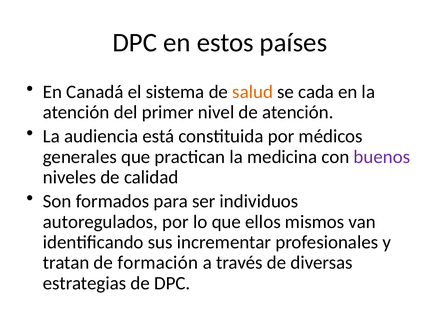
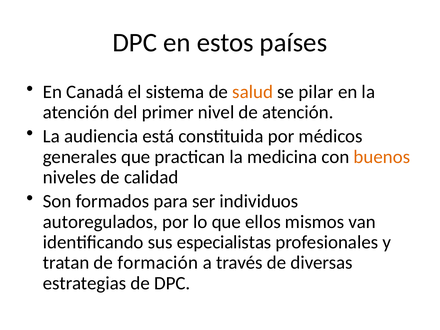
cada: cada -> pilar (316, 92)
buenos colour: purple -> orange (382, 157)
incrementar: incrementar -> especialistas (224, 242)
